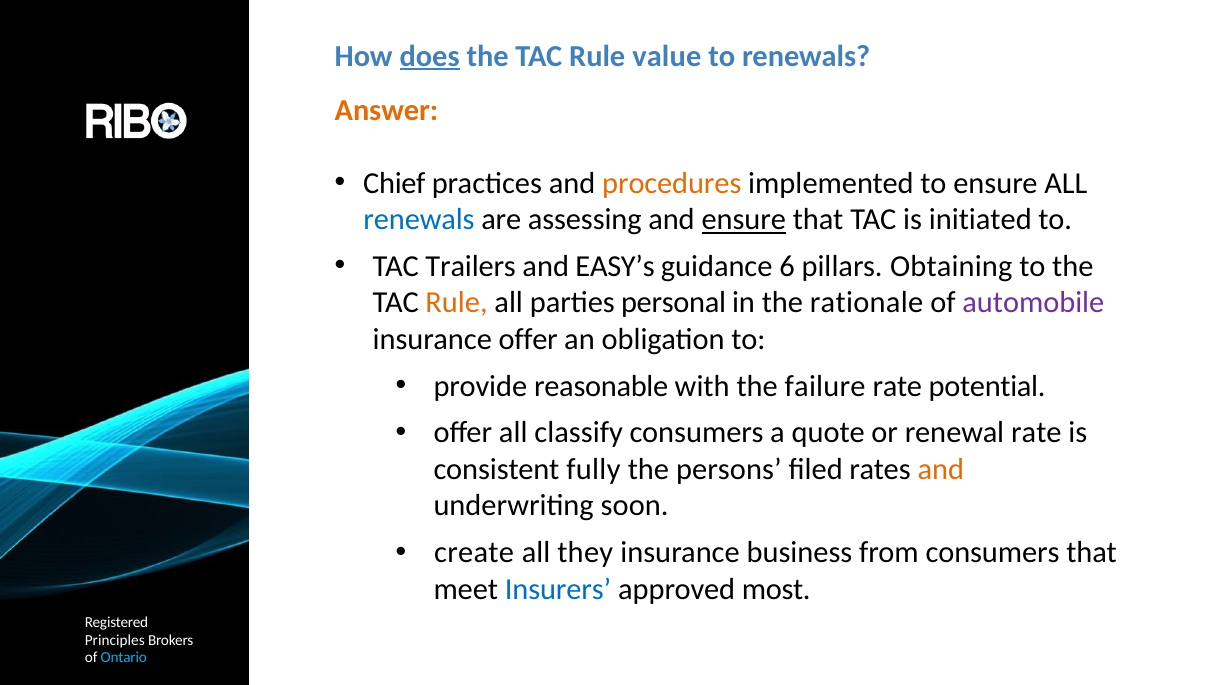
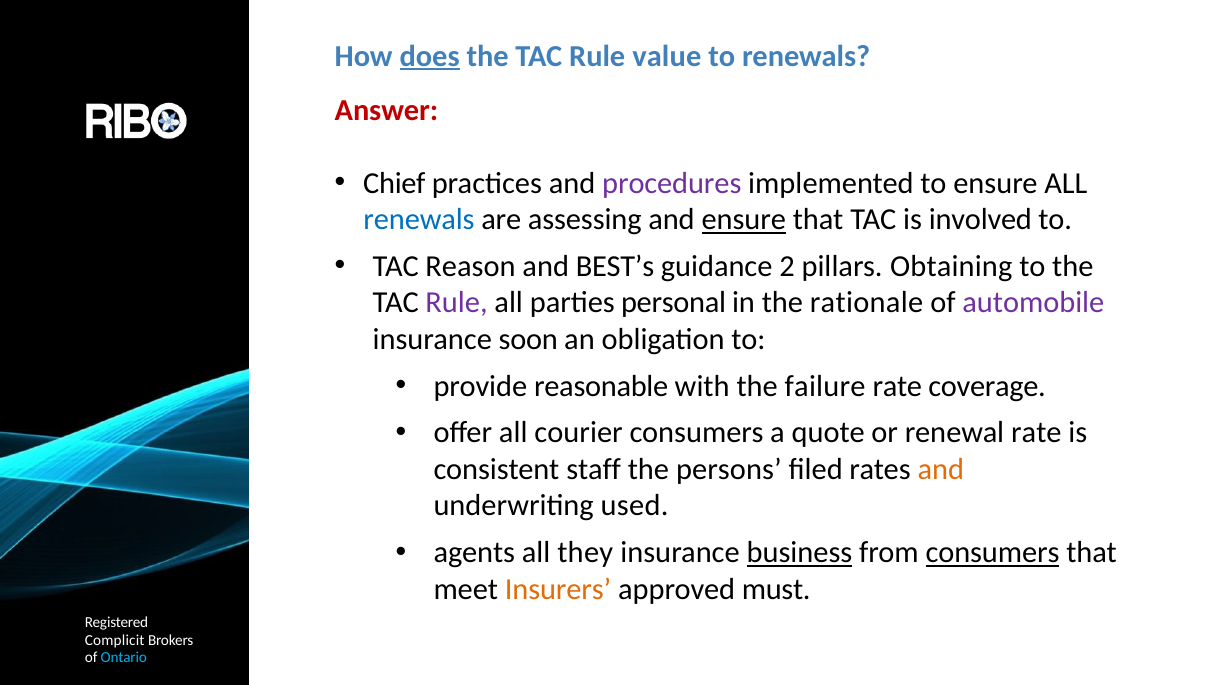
Answer colour: orange -> red (386, 110)
procedures colour: orange -> purple (672, 183)
initiated: initiated -> involved (980, 220)
Trailers: Trailers -> Reason (471, 266)
EASY’s: EASY’s -> BEST’s (615, 266)
6: 6 -> 2 (787, 266)
Rule colour: orange -> purple (457, 303)
insurance offer: offer -> soon (528, 339)
potential: potential -> coverage (987, 386)
classify: classify -> courier (579, 433)
fully: fully -> staff (594, 469)
soon: soon -> used (635, 506)
create: create -> agents (474, 552)
business underline: none -> present (799, 552)
consumers underline: none -> present (993, 552)
Insurers colour: blue -> orange (558, 589)
most: most -> must (776, 589)
Principles: Principles -> Complicit (115, 640)
